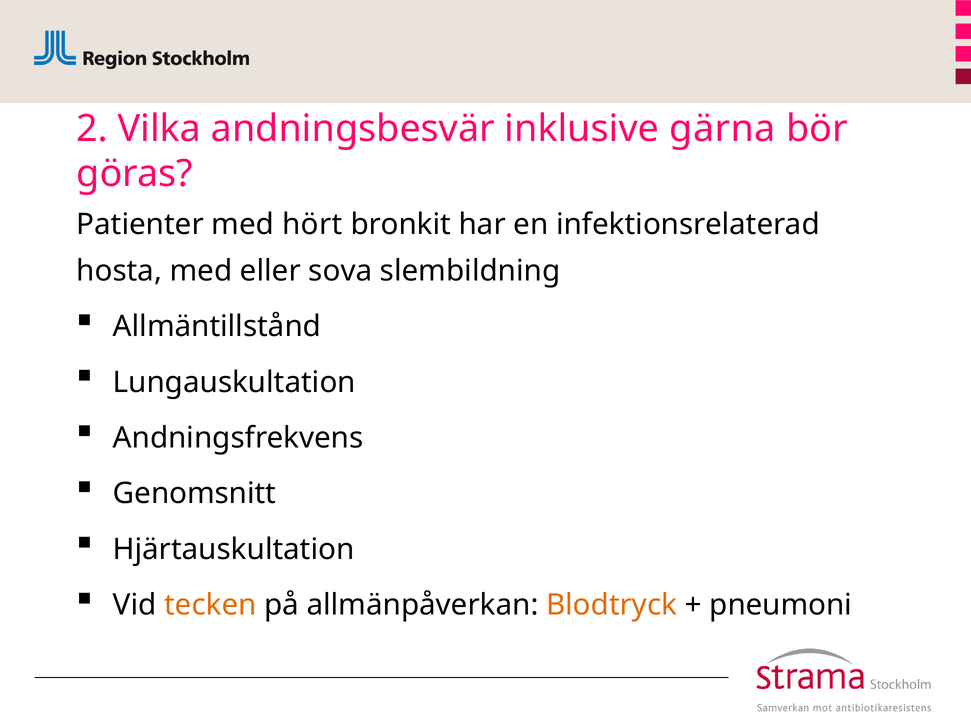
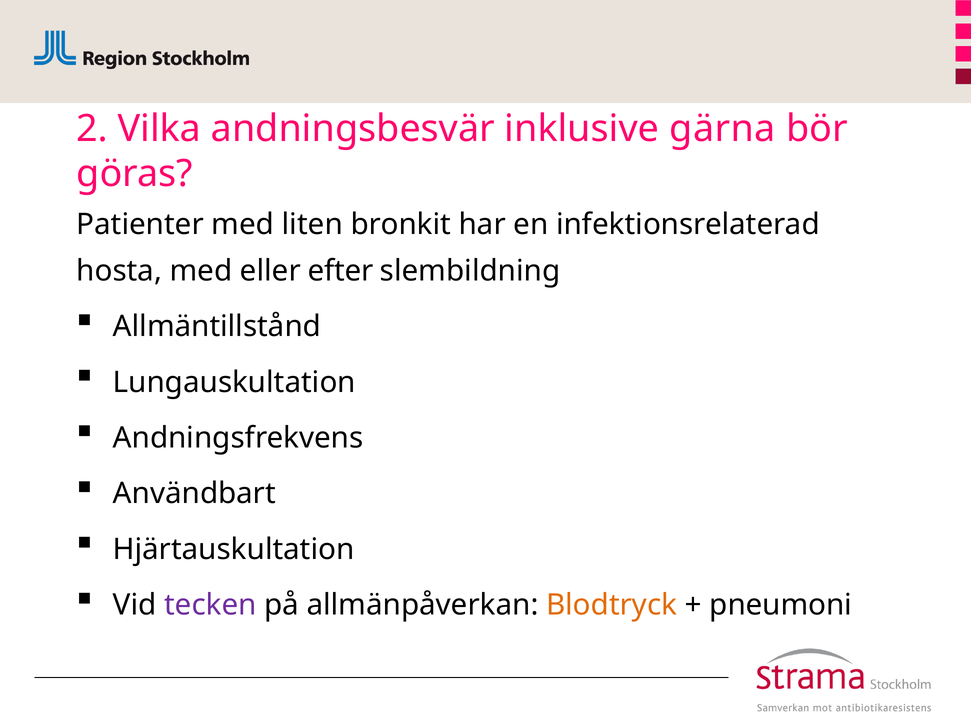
hört: hört -> liten (312, 225)
sova: sova -> efter (341, 271)
Genomsnitt: Genomsnitt -> Användbart (194, 494)
tecken colour: orange -> purple (210, 605)
